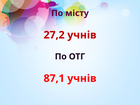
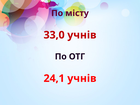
27,2: 27,2 -> 33,0 (54, 35)
87,1: 87,1 -> 24,1 (54, 78)
